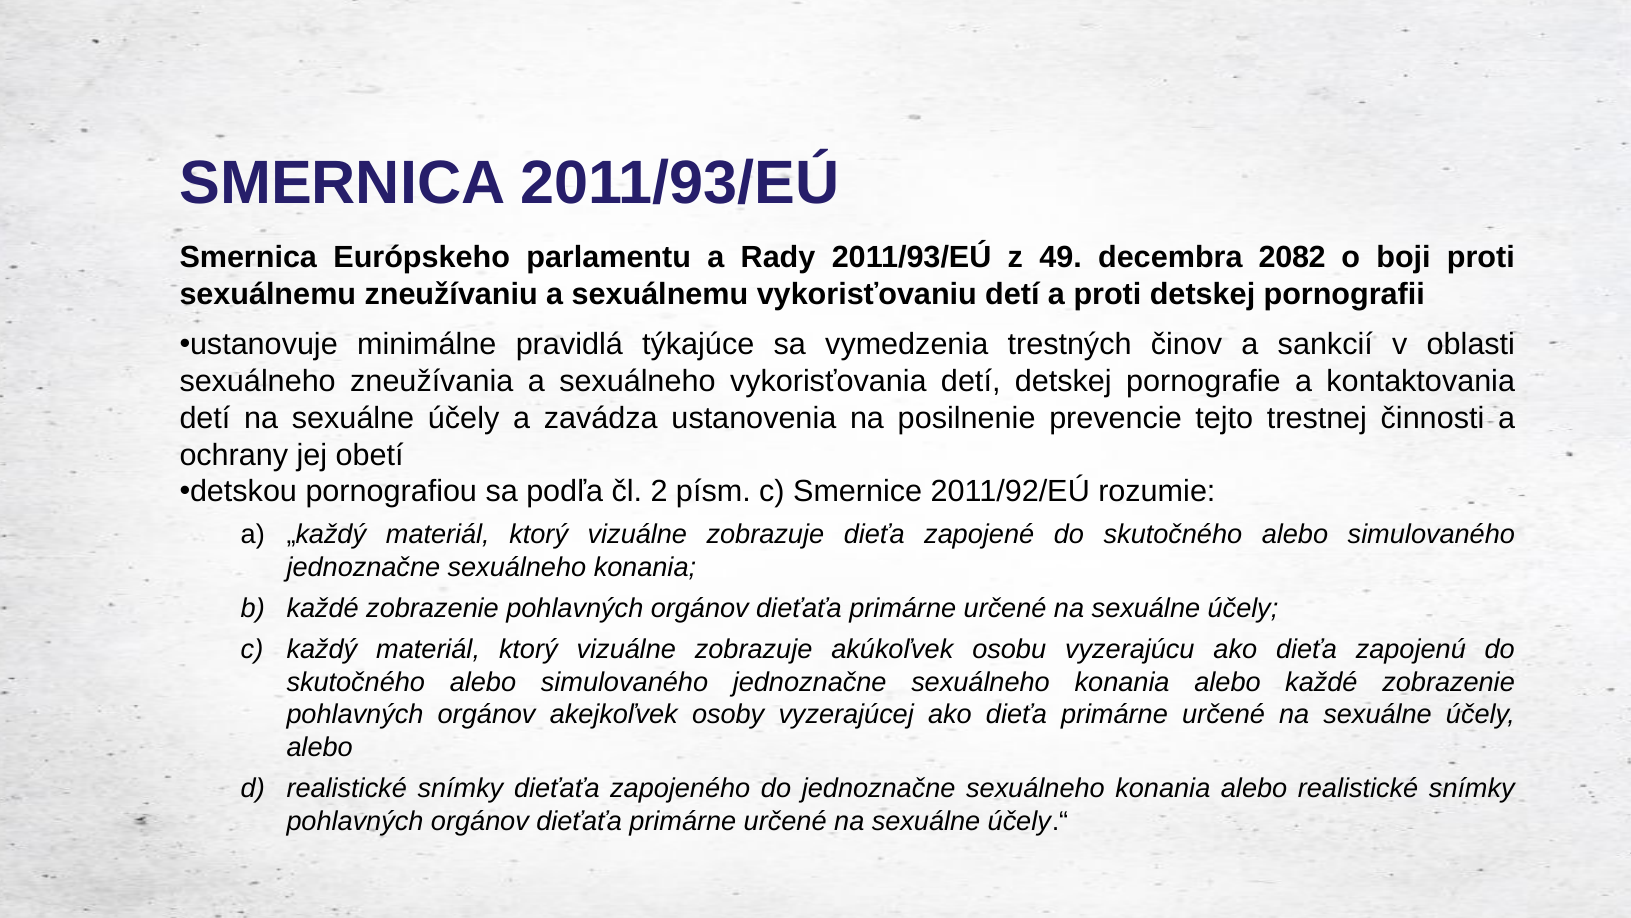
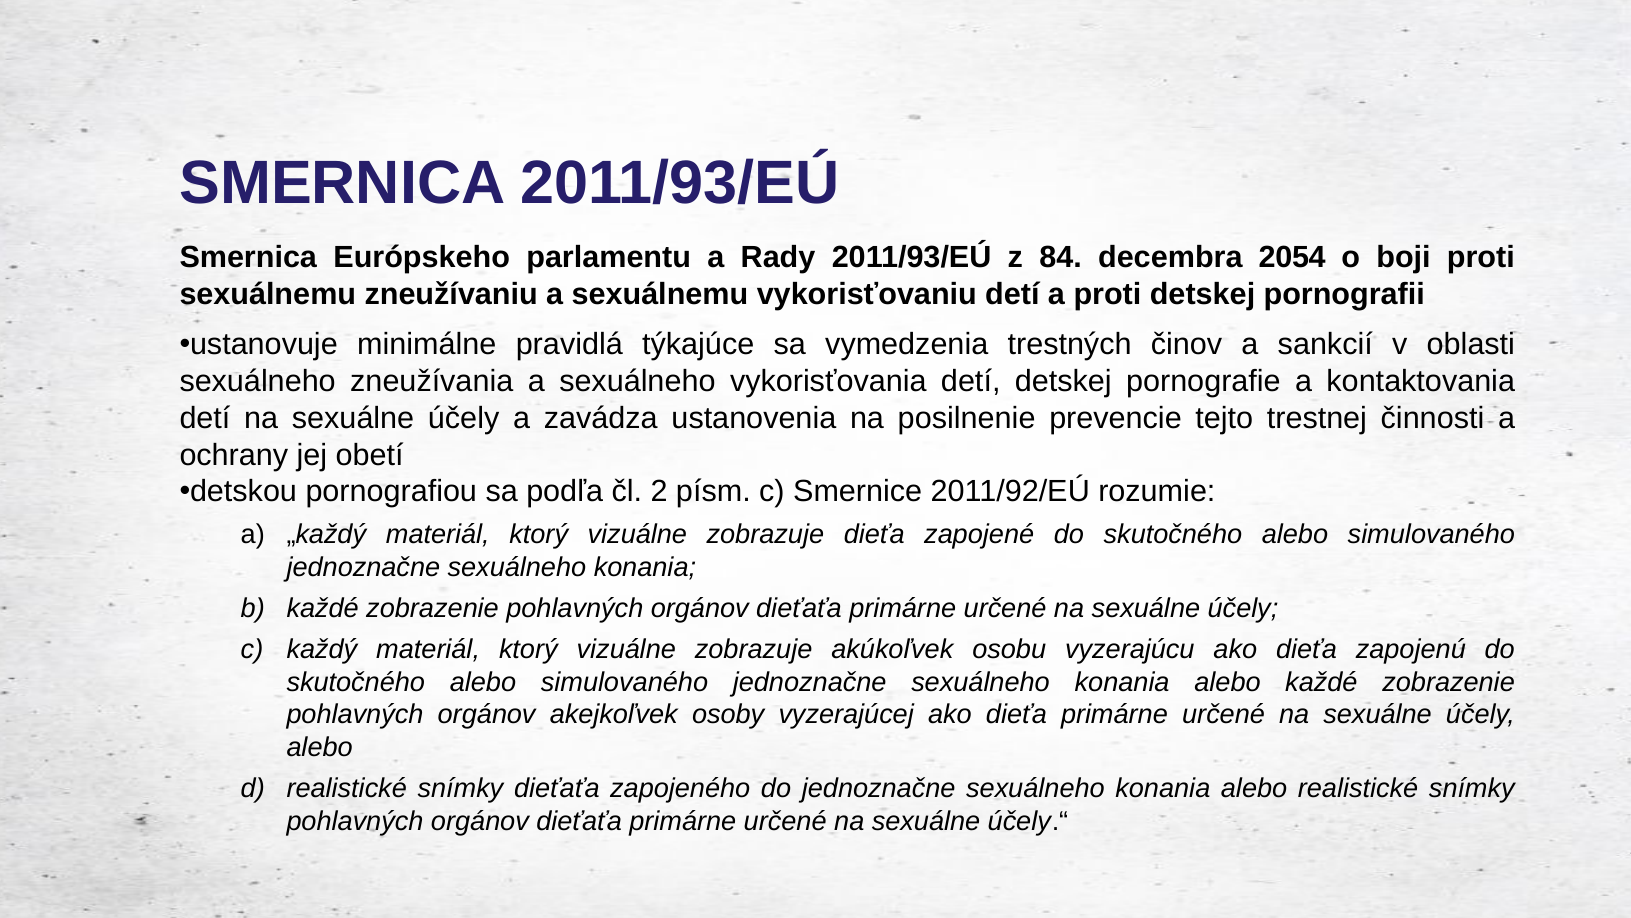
49: 49 -> 84 (1061, 258)
2082: 2082 -> 2054 (1292, 258)
